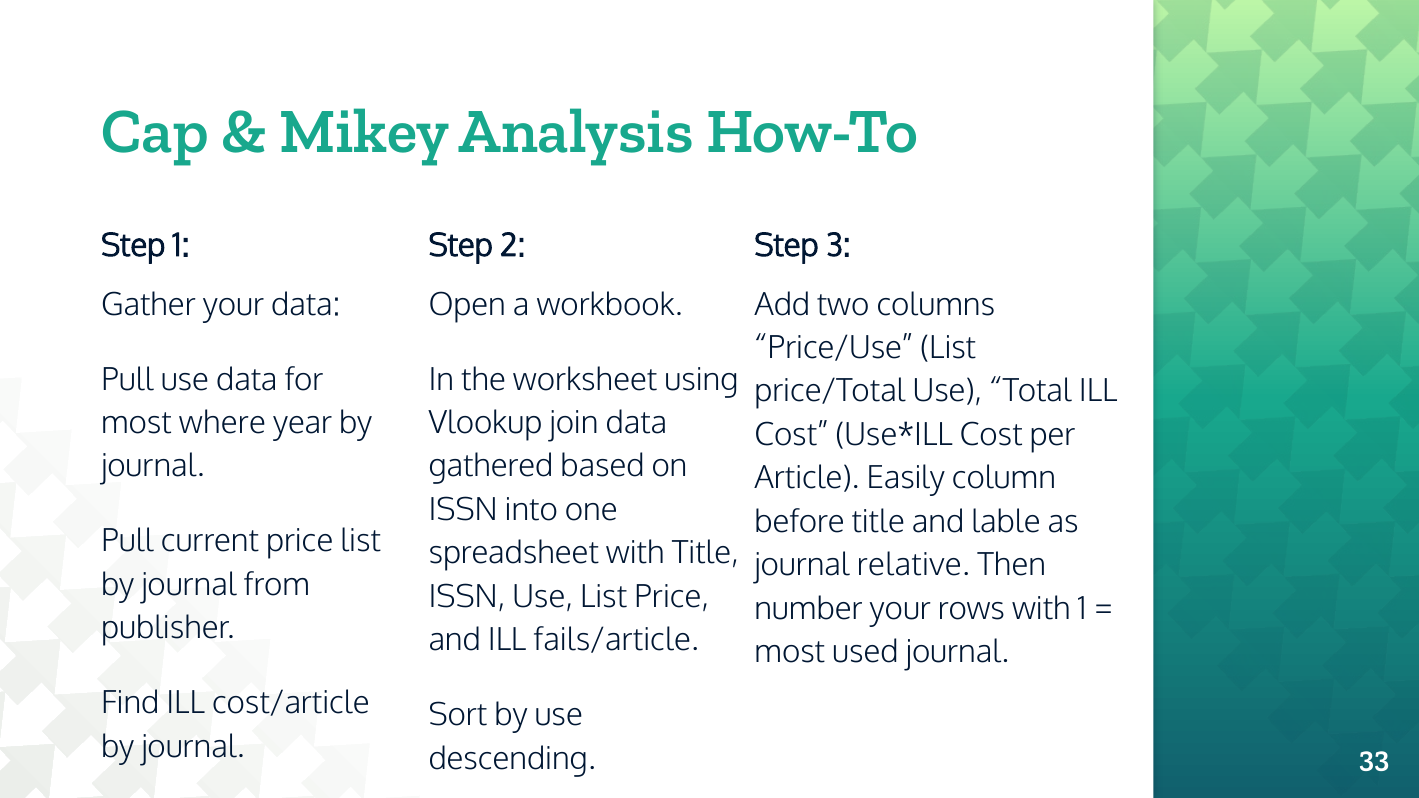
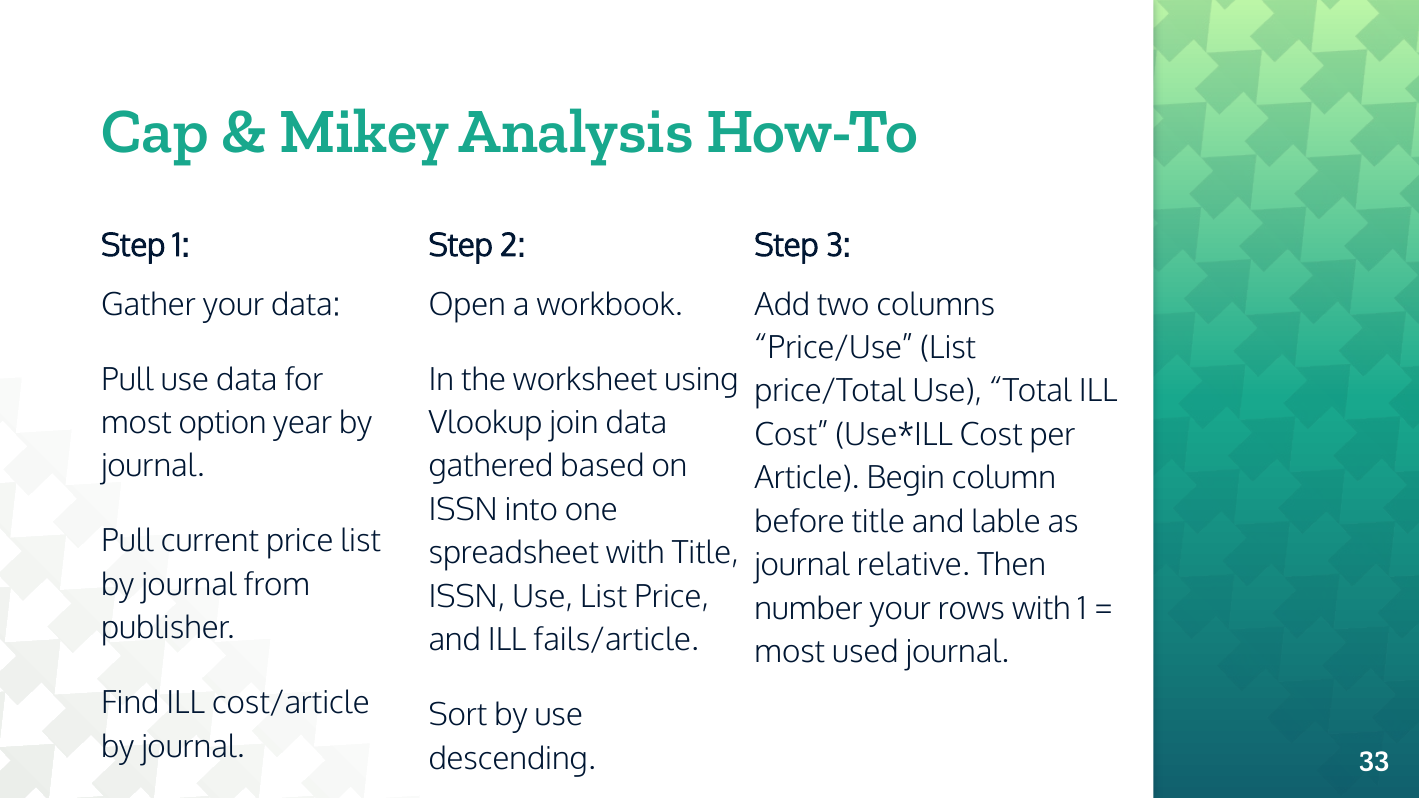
where: where -> option (223, 423)
Easily: Easily -> Begin (906, 479)
